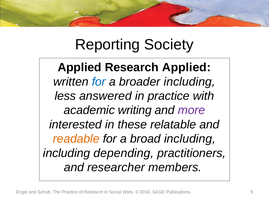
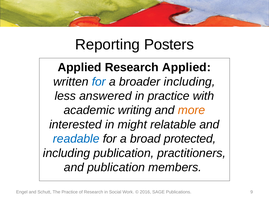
Society: Society -> Posters (169, 45)
more colour: purple -> orange (192, 111)
these: these -> might (132, 125)
readable colour: orange -> blue (76, 139)
broad including: including -> protected (190, 139)
including depending: depending -> publication (124, 154)
and researcher: researcher -> publication (116, 168)
